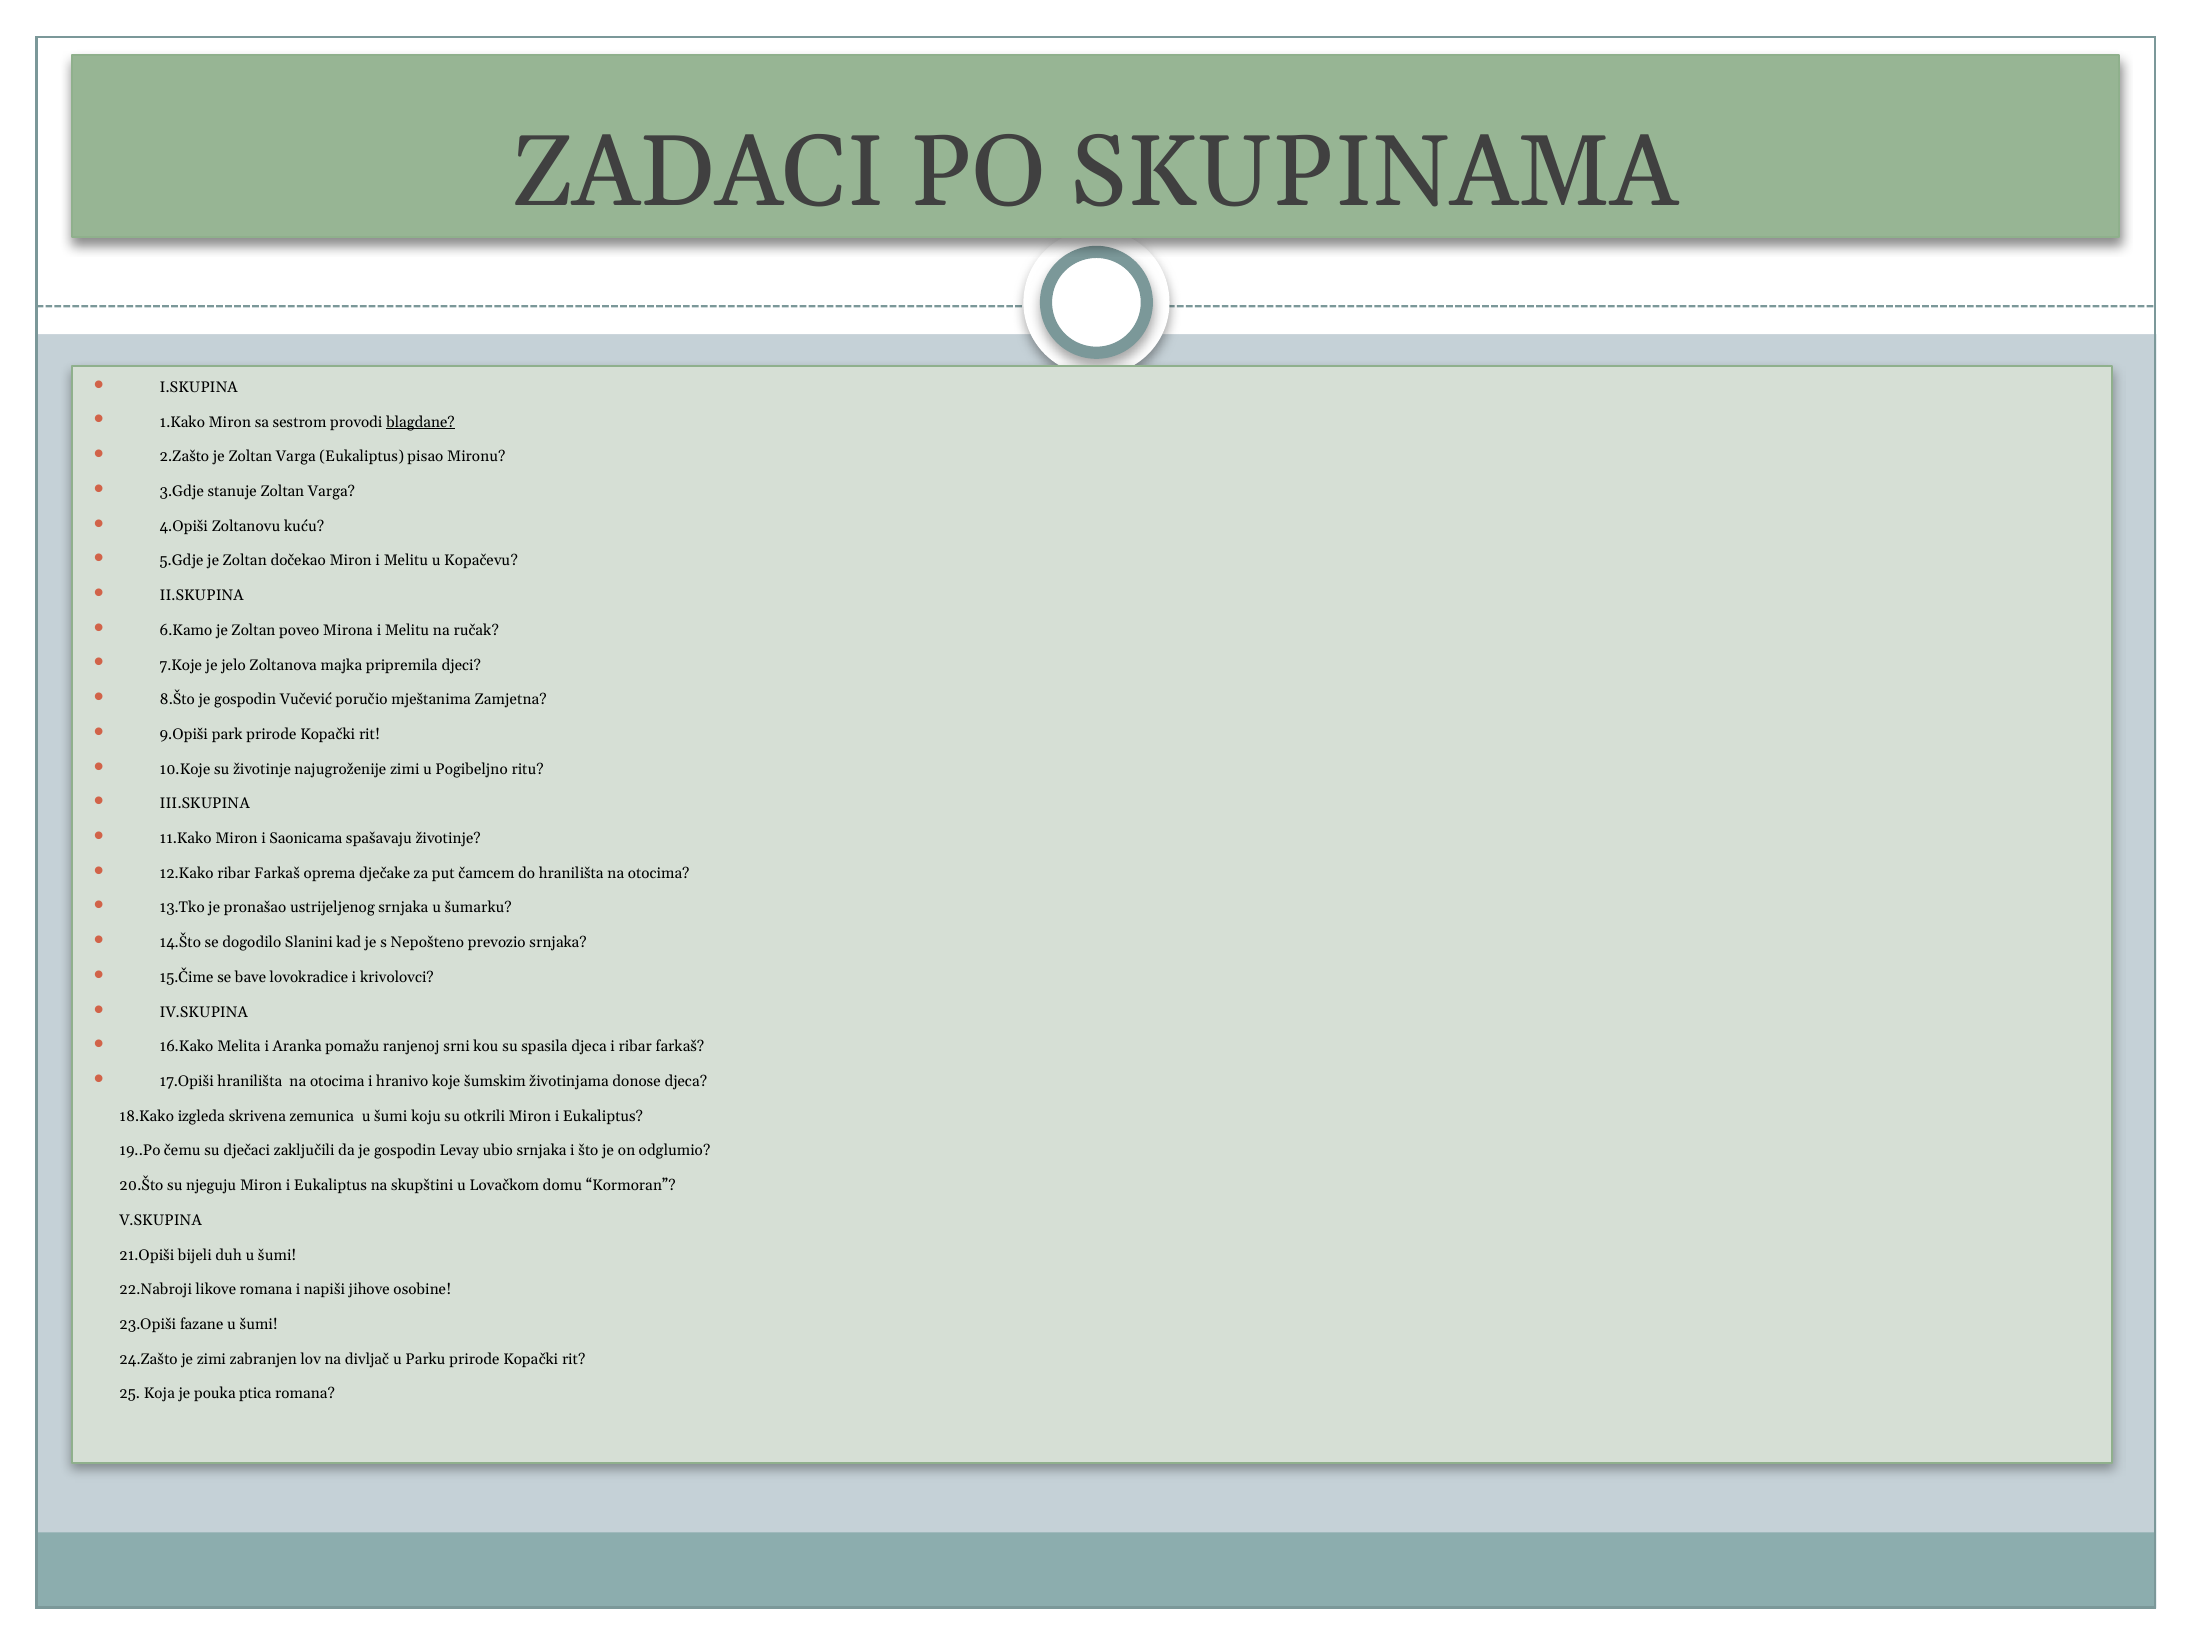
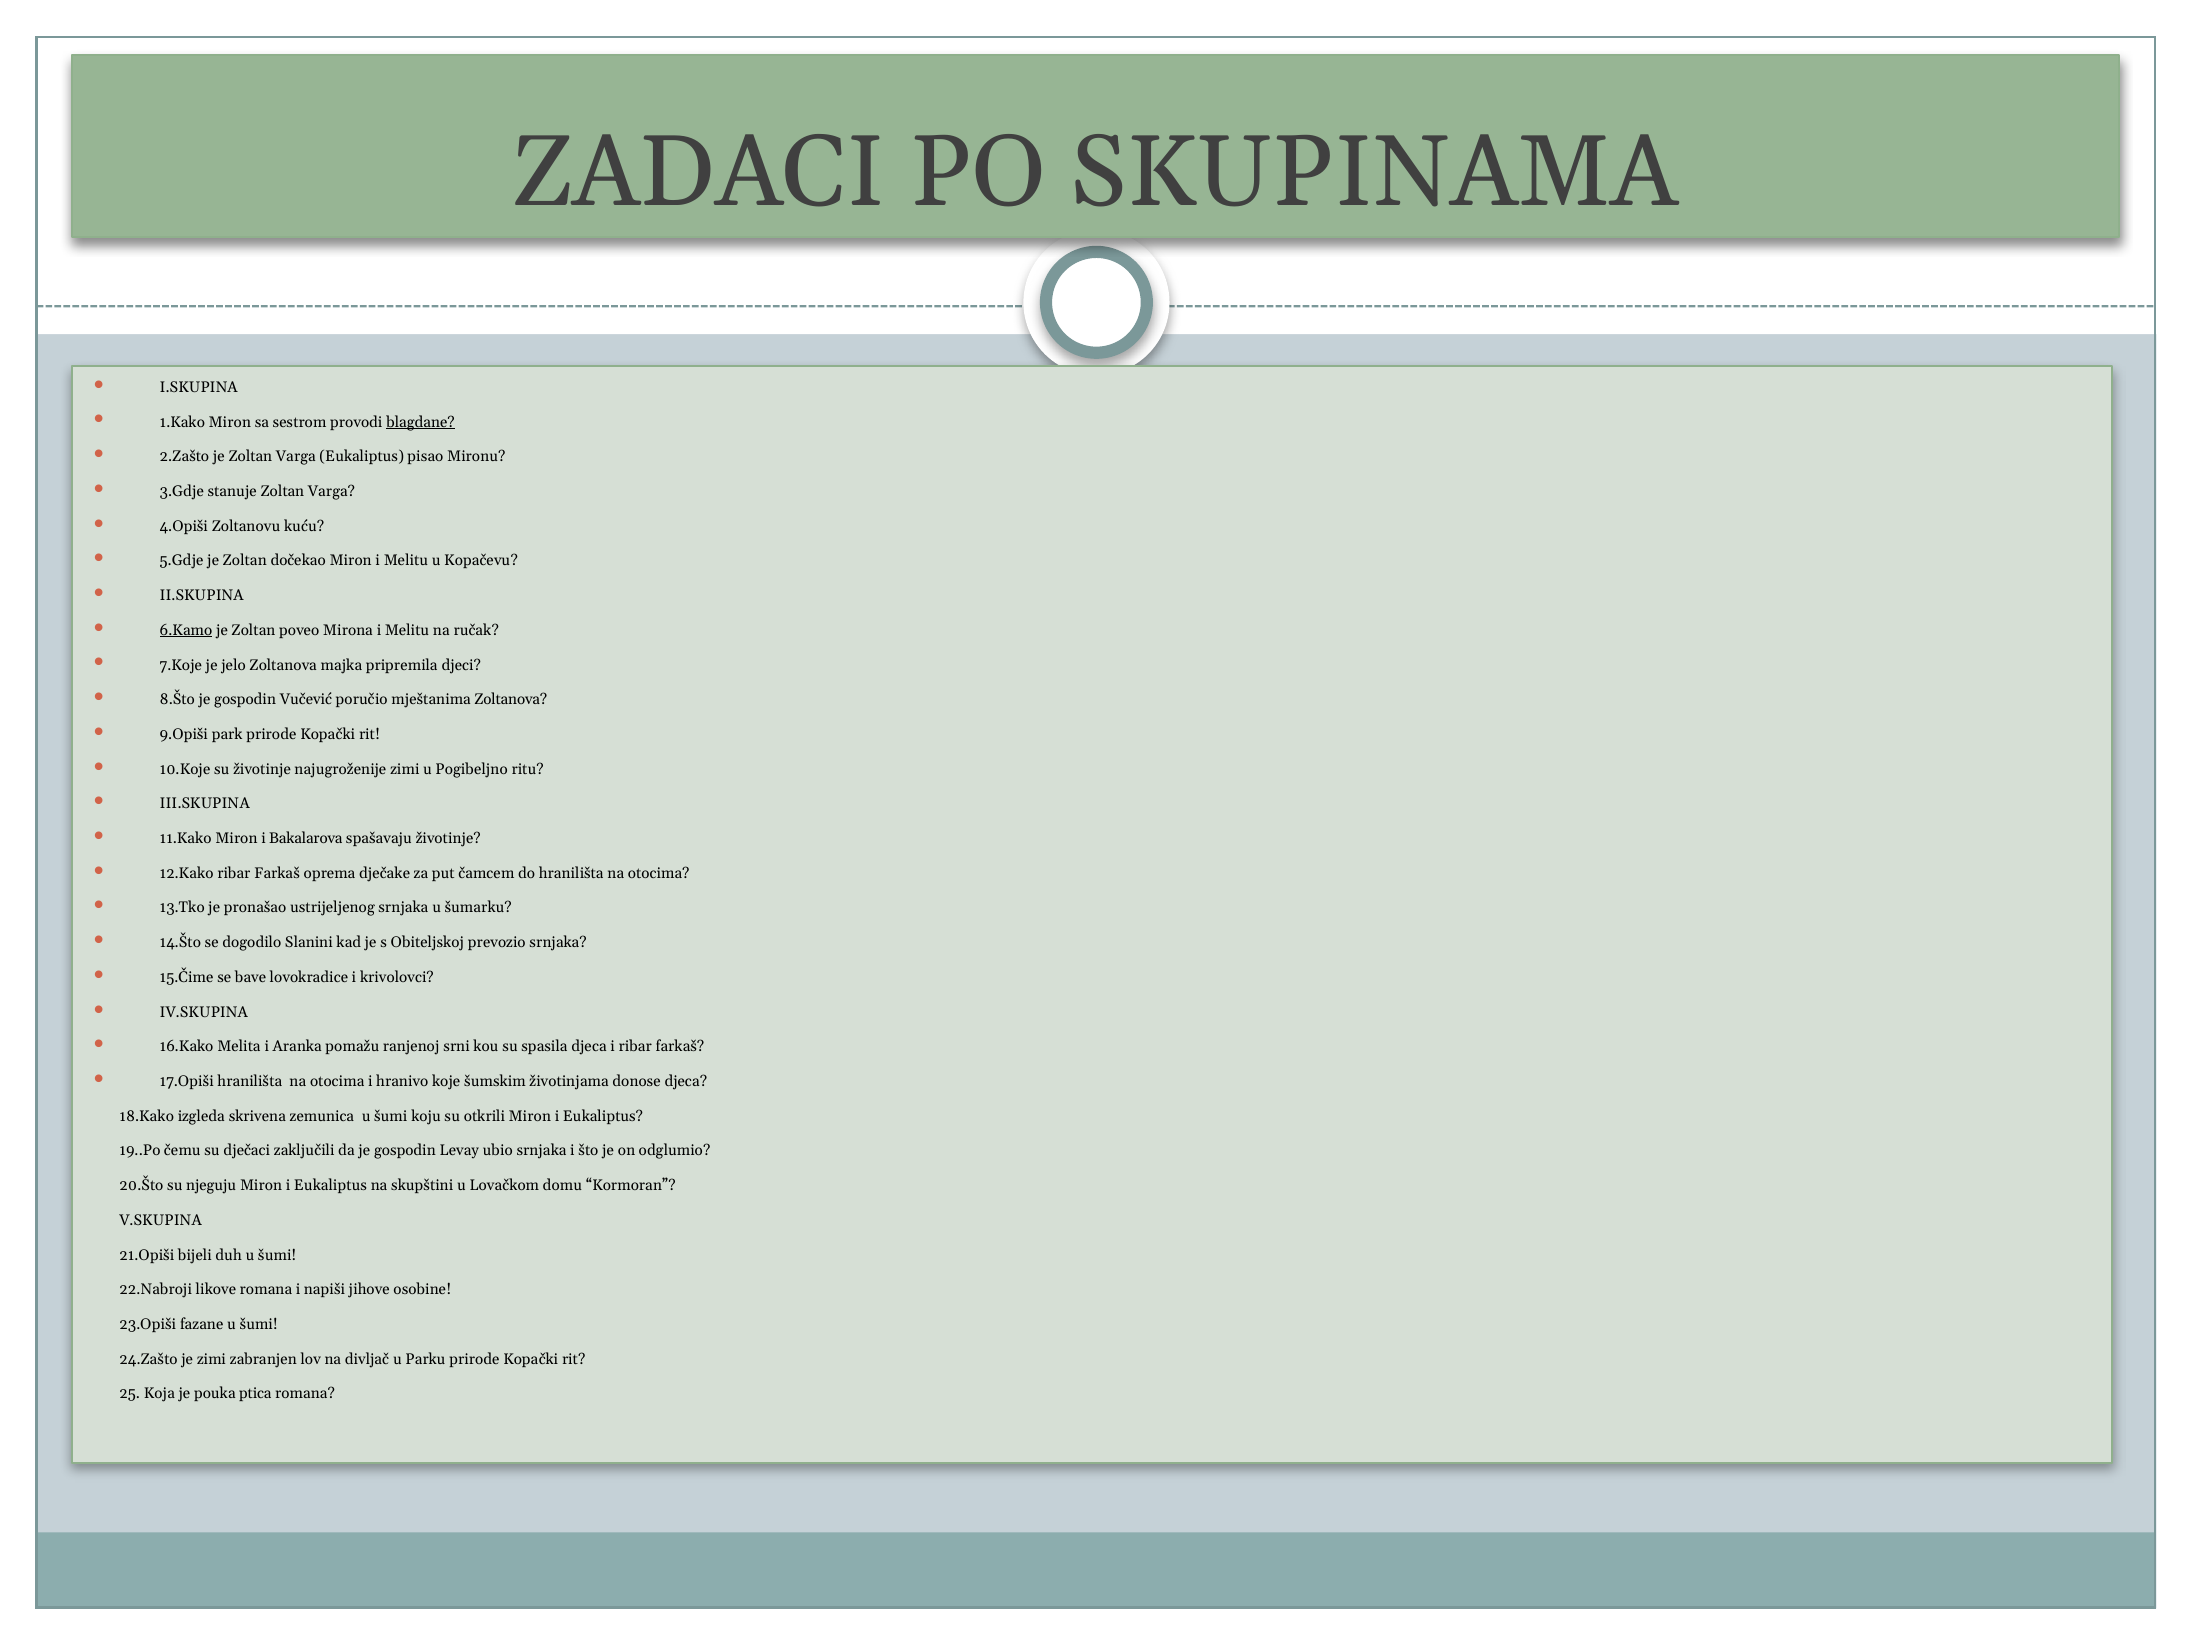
6.Kamo underline: none -> present (186, 630)
mještanima Zamjetna: Zamjetna -> Zoltanova (511, 700)
Saonicama: Saonicama -> Bakalarova (306, 838)
Nepošteno: Nepošteno -> Obiteljskoj (427, 943)
